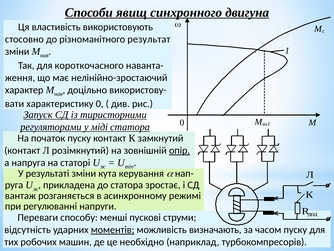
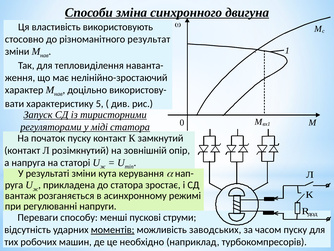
явищ: явищ -> зміна (132, 12)
короткочасного: короткочасного -> тепловиділення (89, 65)
характеристику 0: 0 -> 5 (100, 104)
опір underline: present -> none (179, 150)
визначають: визначають -> заводських (215, 229)
